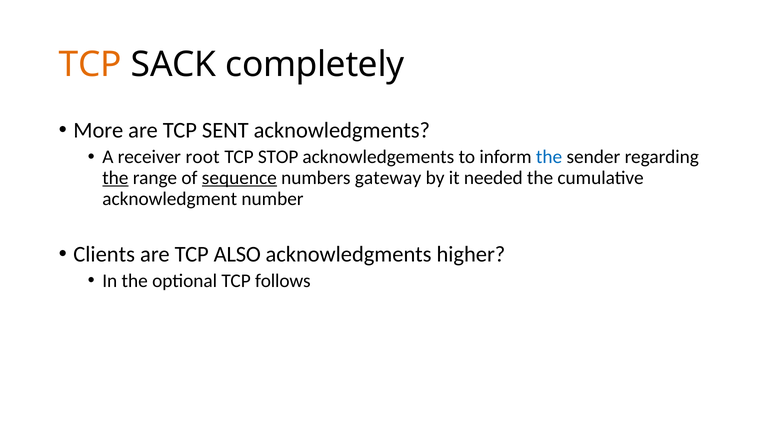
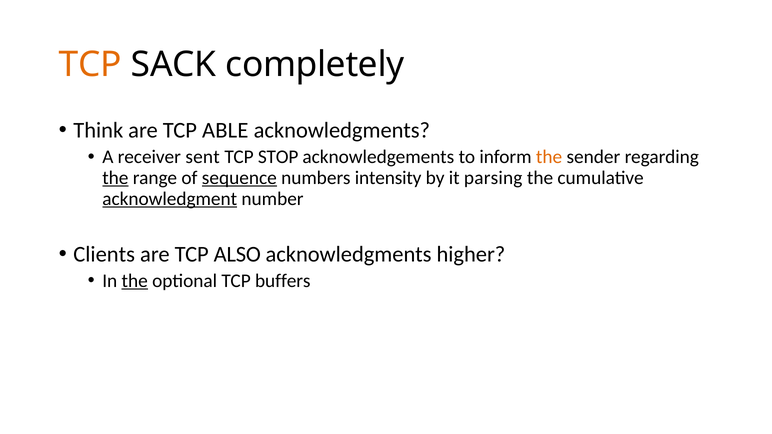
More: More -> Think (98, 131)
SENT: SENT -> ABLE (225, 131)
root: root -> sent (203, 157)
the colour: blue -> orange (549, 157)
gateway: gateway -> intensity (388, 178)
needed: needed -> parsing (493, 178)
acknowledgment underline: none -> present (170, 199)
the underline: none -> present (135, 281)
follows: follows -> buffers (283, 281)
